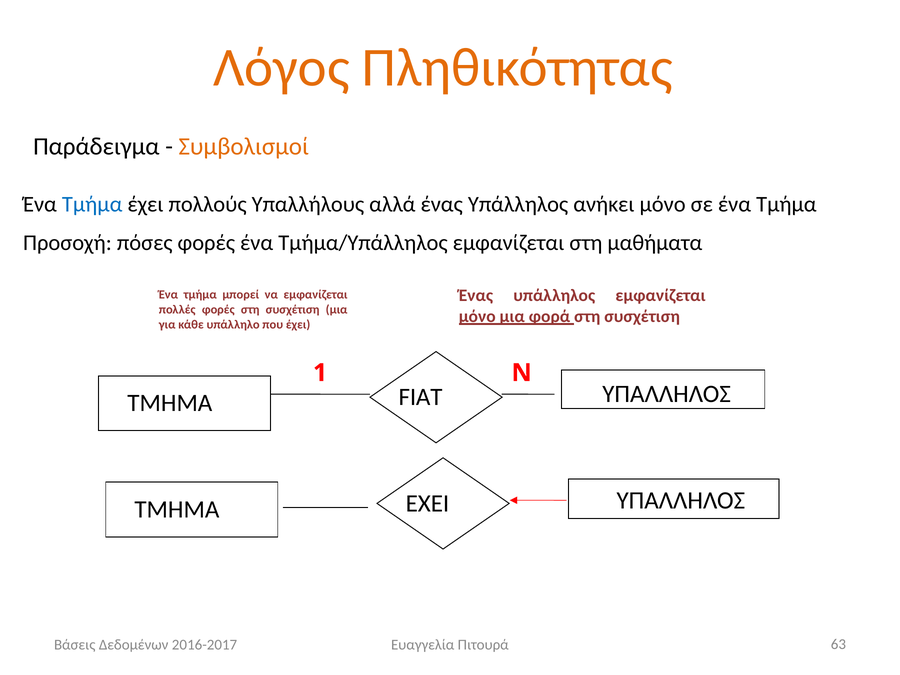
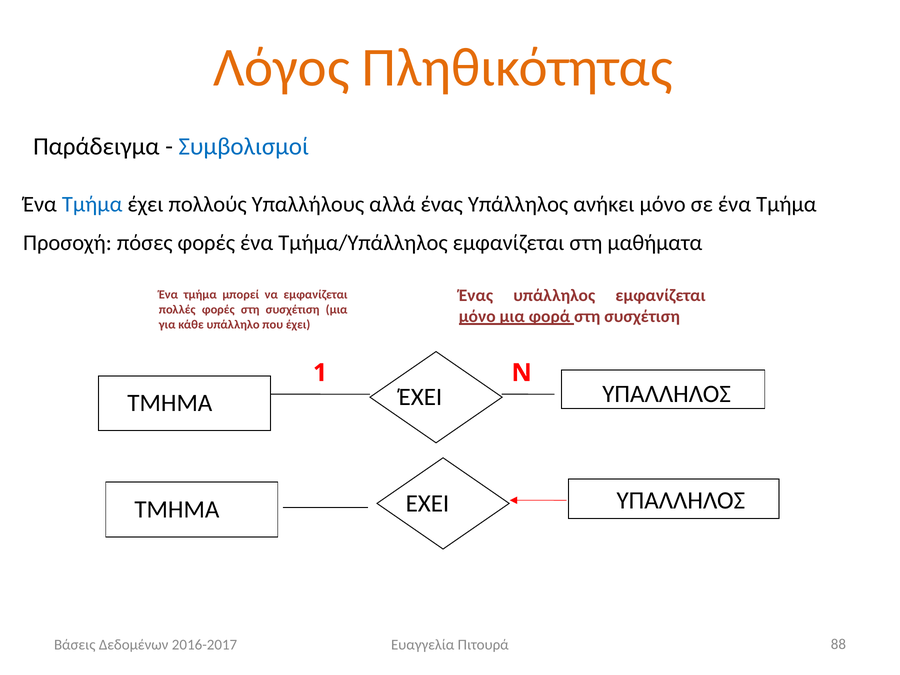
Συμβολισμοί colour: orange -> blue (244, 146)
ΤΜΗΜΑ FIAT: FIAT -> ΈΧΕΙ (420, 397)
63: 63 -> 88 (838, 644)
